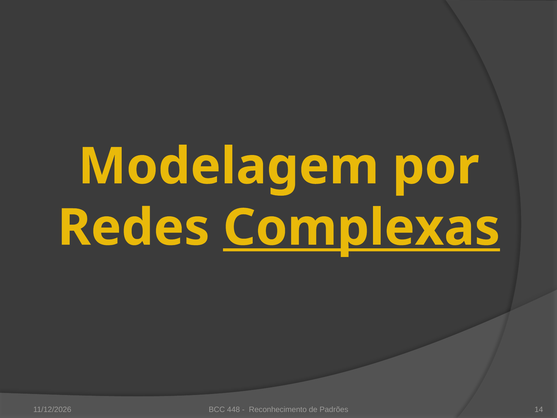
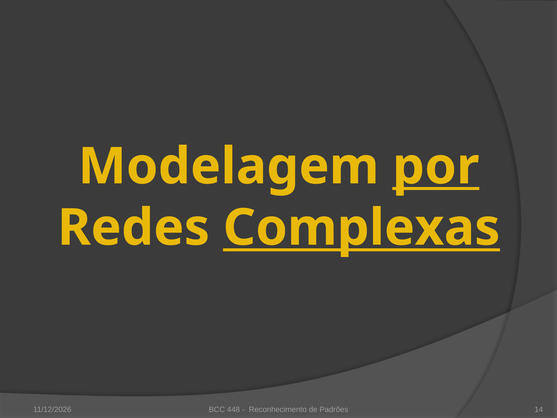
por underline: none -> present (436, 166)
